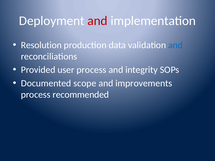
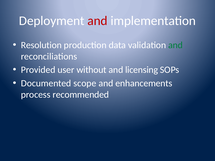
and colour: blue -> green (176, 45)
user process: process -> without (92, 70)
integrity: integrity -> licensing (142, 70)
improvements: improvements -> enhancements (144, 83)
